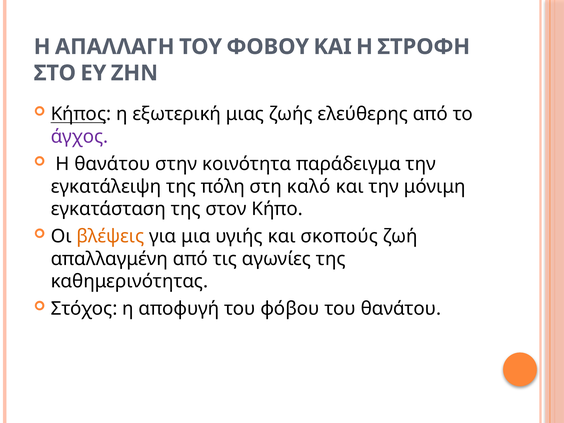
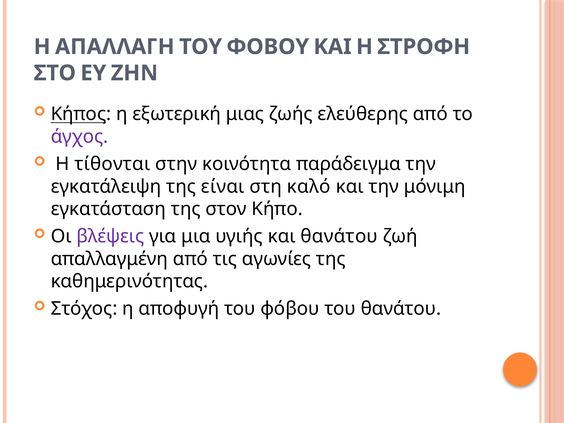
Η θανάτου: θανάτου -> τίθονται (112, 164)
πόλη: πόλη -> είναι (223, 186)
βλέψεις colour: orange -> purple (110, 236)
και σκοπούς: σκοπούς -> θανάτου (339, 236)
